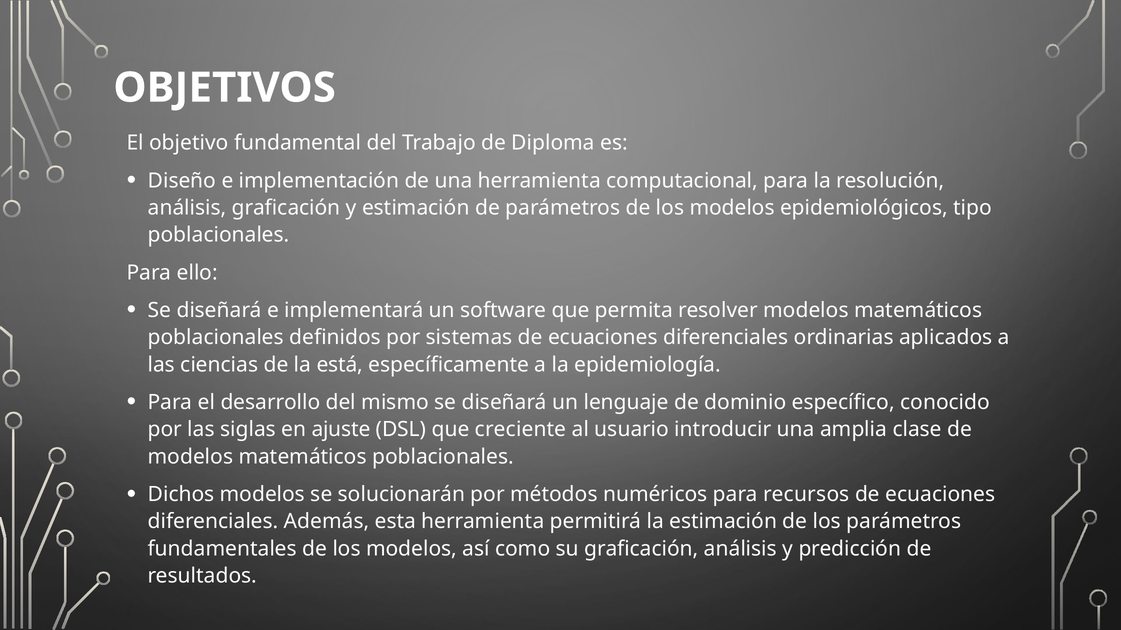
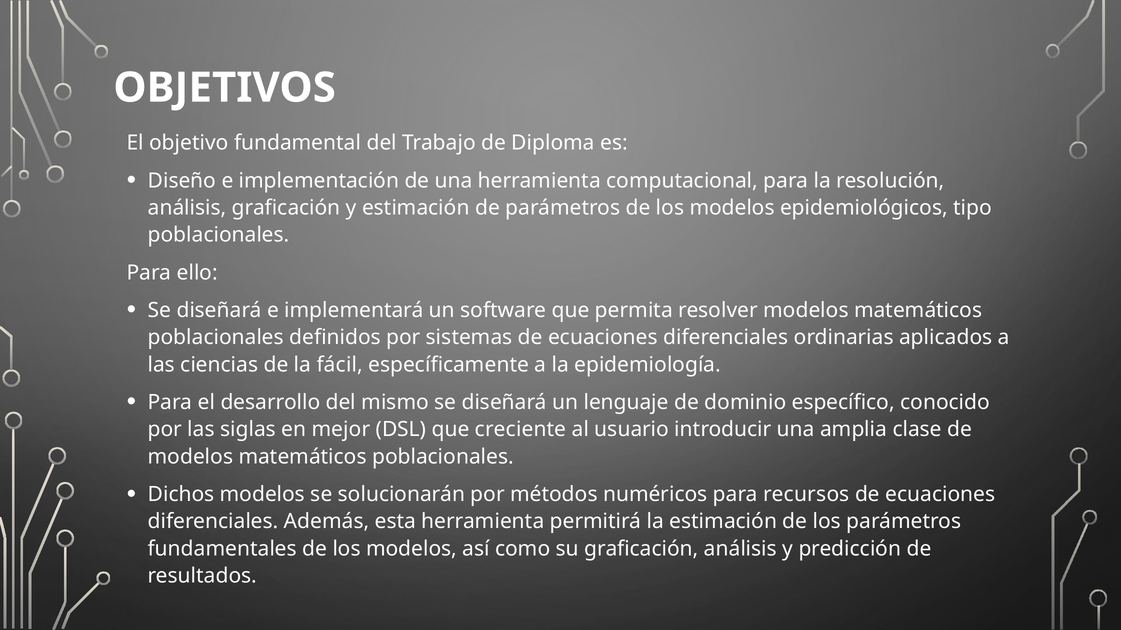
está: está -> fácil (340, 365)
ajuste: ajuste -> mejor (341, 430)
